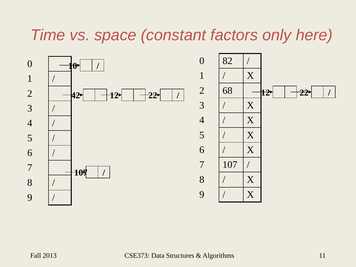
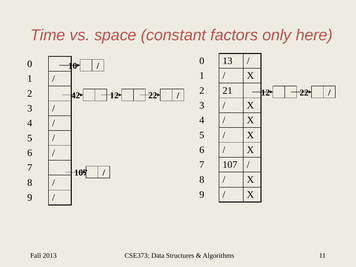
82: 82 -> 13 (227, 61)
68: 68 -> 21 (227, 91)
